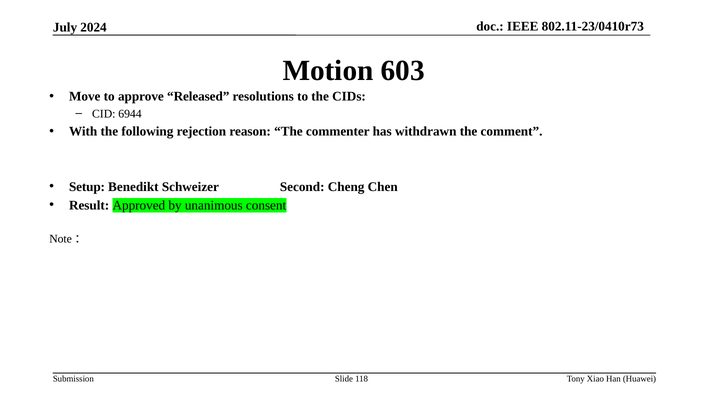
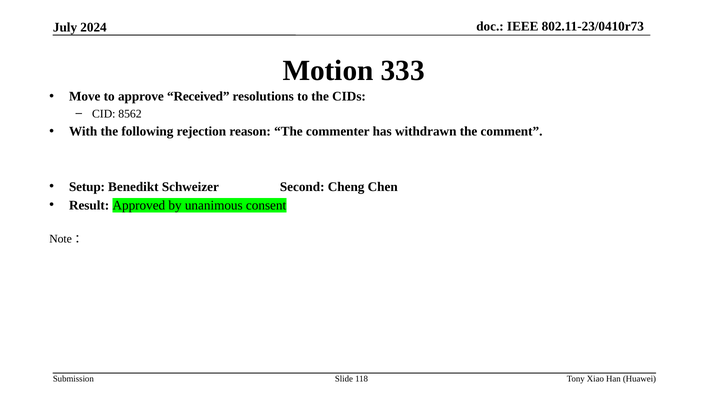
603: 603 -> 333 (403, 71)
Released: Released -> Received (198, 97)
6944: 6944 -> 8562 (130, 114)
